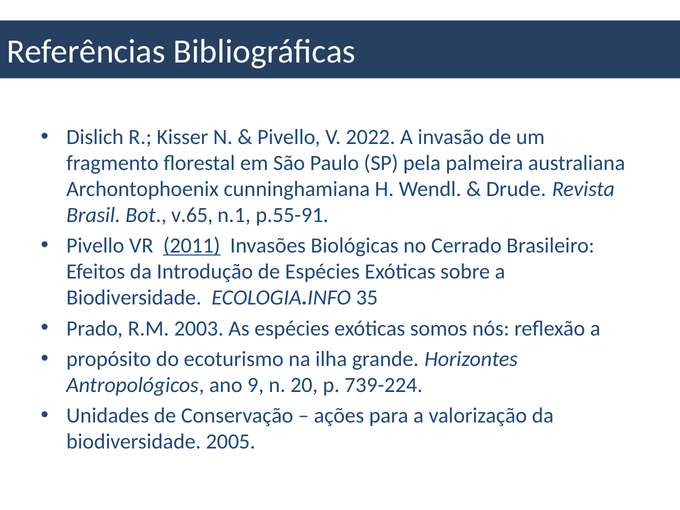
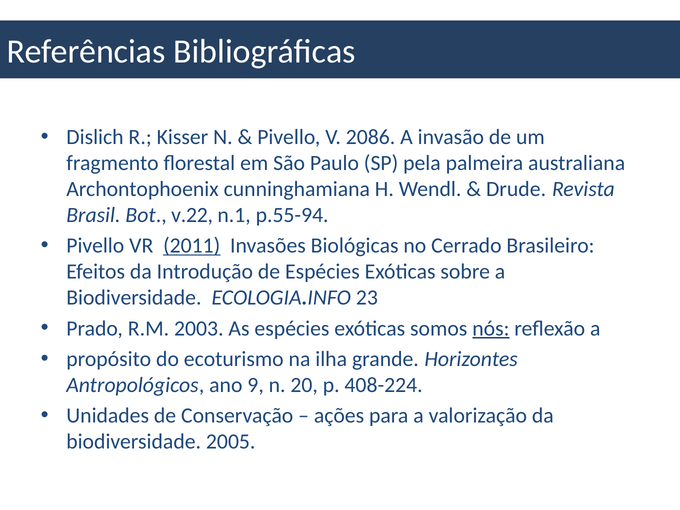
2022: 2022 -> 2086 (371, 137)
v.65: v.65 -> v.22 (192, 215)
p.55-91: p.55-91 -> p.55-94 (292, 215)
35: 35 -> 23 (367, 298)
nós underline: none -> present (491, 328)
739-224: 739-224 -> 408-224 (384, 385)
